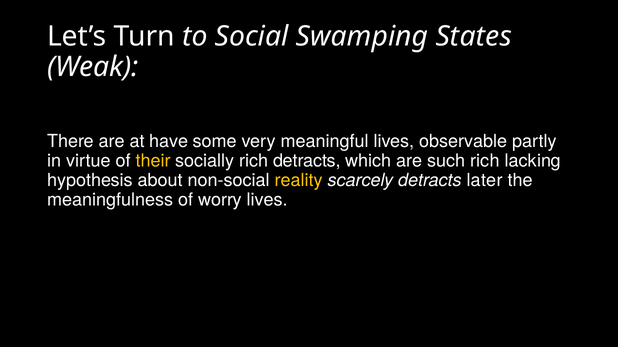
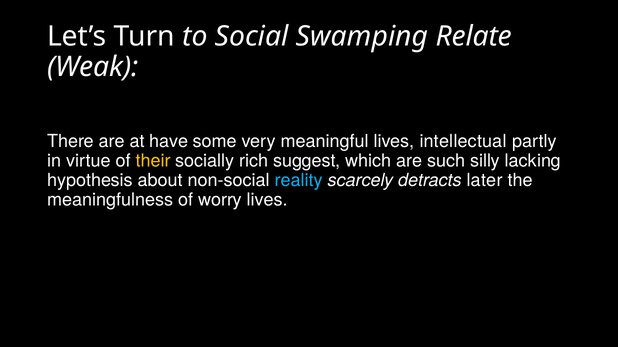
States: States -> Relate (474, 37)
observable: observable -> intellectual (463, 142)
rich detracts: detracts -> suggest (307, 161)
such rich: rich -> silly (485, 161)
reality colour: yellow -> light blue (299, 181)
